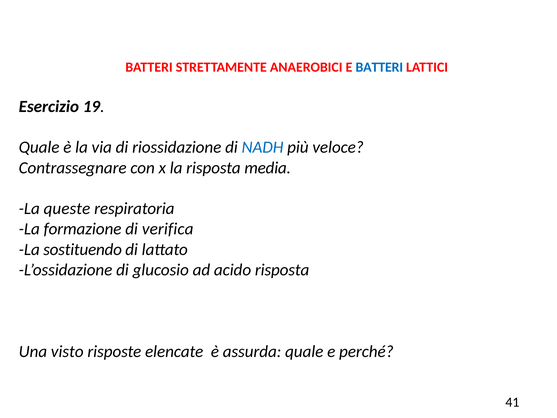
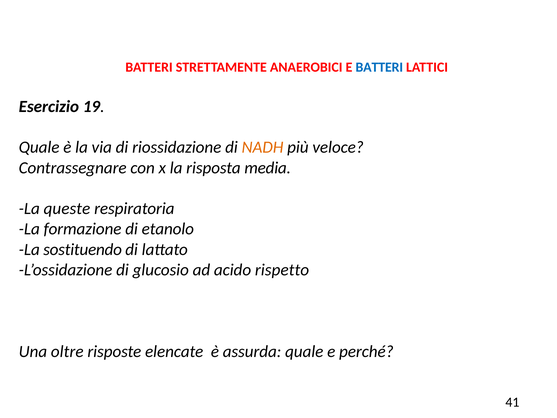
NADH colour: blue -> orange (263, 147)
verifica: verifica -> etanolo (168, 229)
acido risposta: risposta -> rispetto (282, 270)
visto: visto -> oltre (67, 351)
